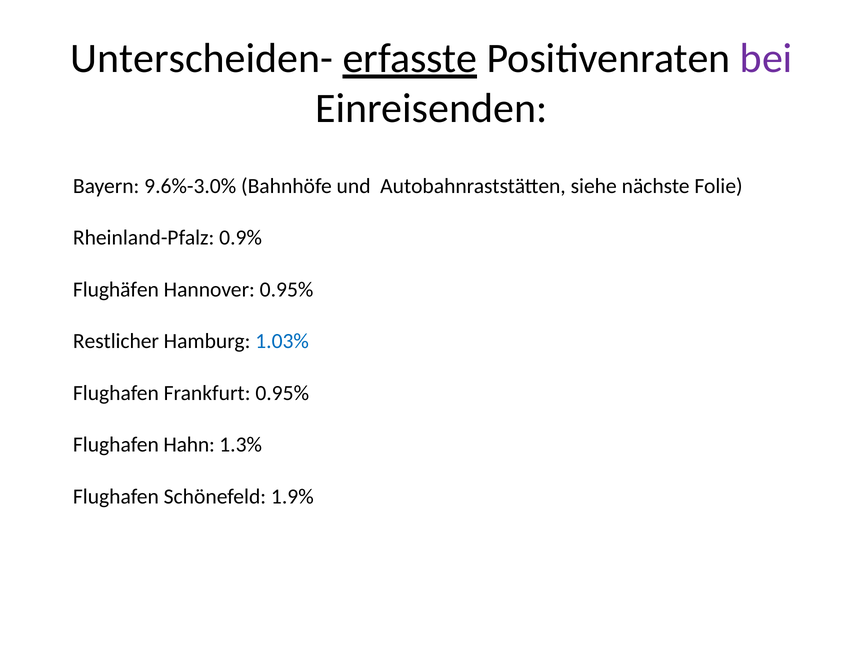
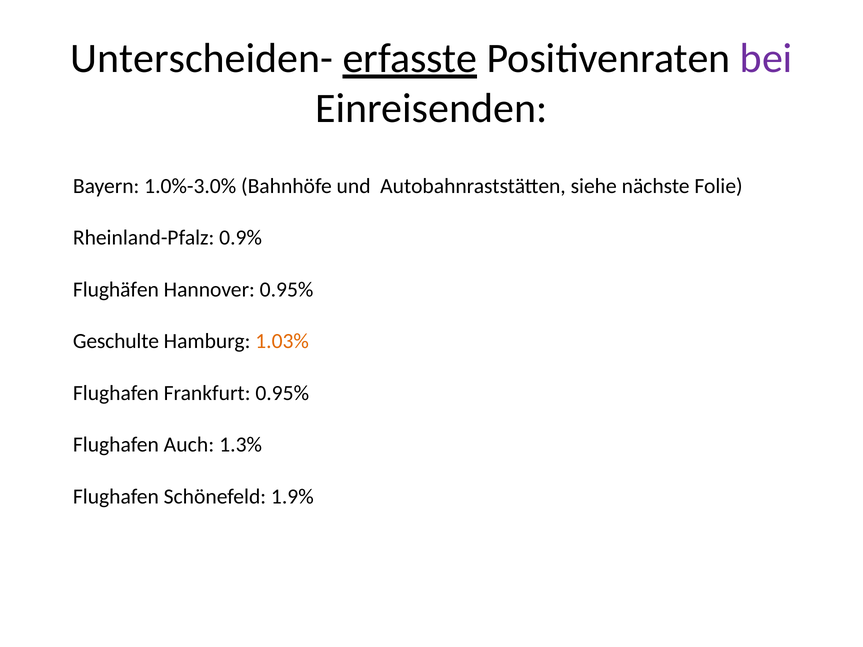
9.6%-3.0%: 9.6%-3.0% -> 1.0%-3.0% (190, 186)
Restlicher: Restlicher -> Geschulte (116, 341)
1.03% colour: blue -> orange (282, 341)
Hahn: Hahn -> Auch (189, 445)
